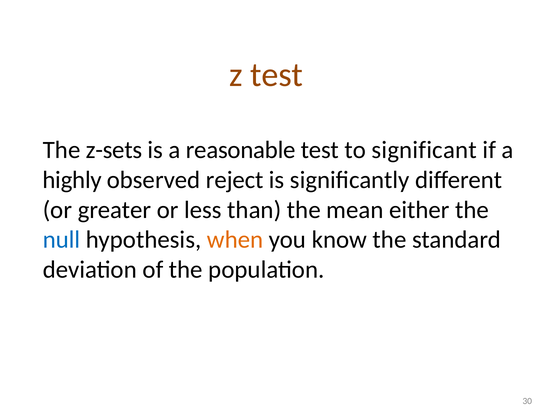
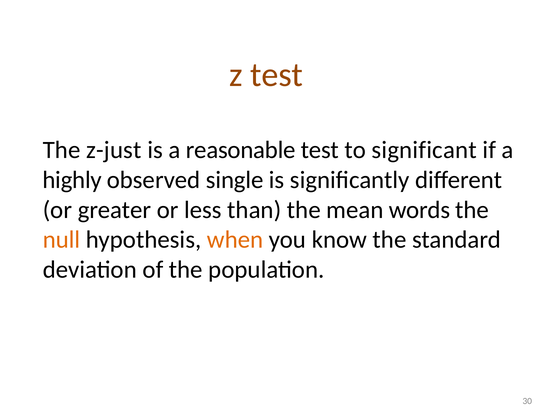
z-sets: z-sets -> z-just (114, 150)
reject: reject -> single (235, 180)
either: either -> words (419, 210)
null colour: blue -> orange (62, 240)
